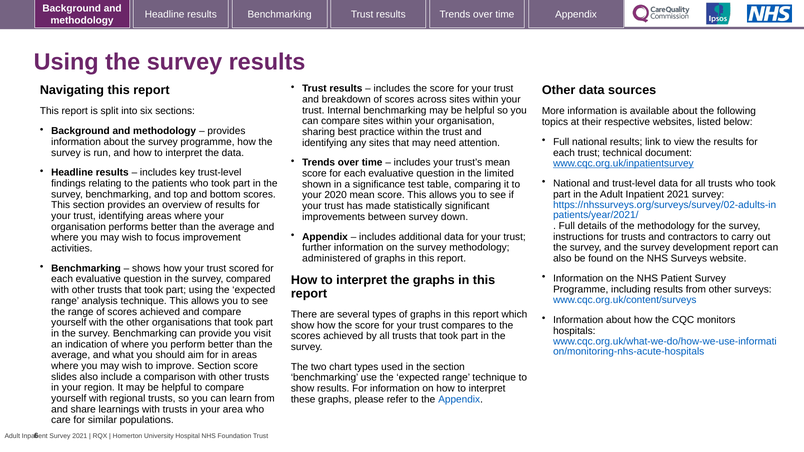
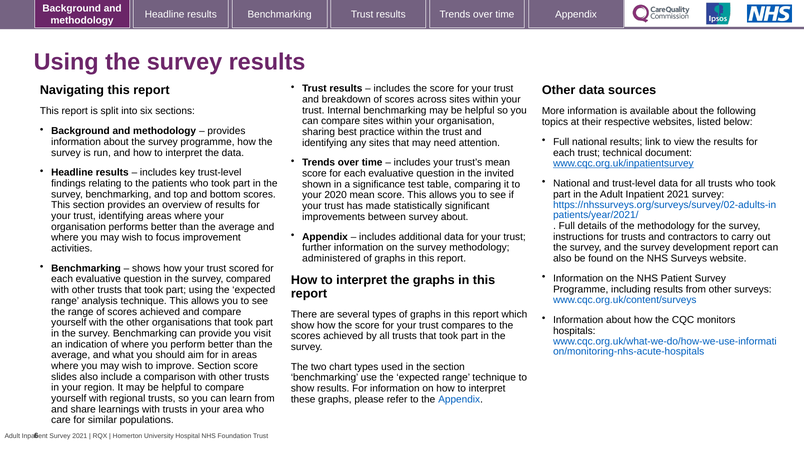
limited: limited -> invited (499, 174)
survey down: down -> about (455, 217)
